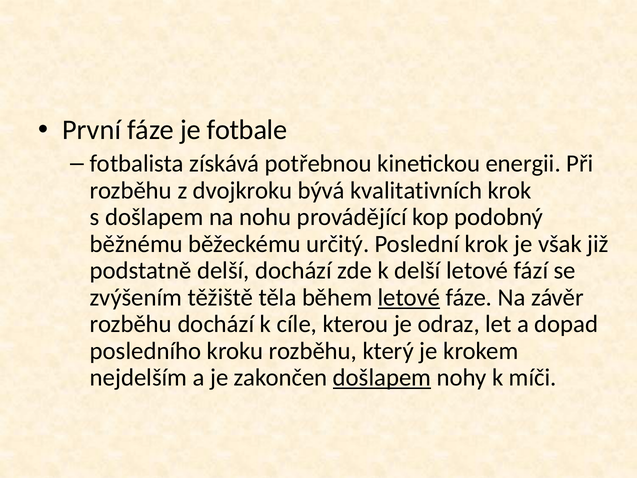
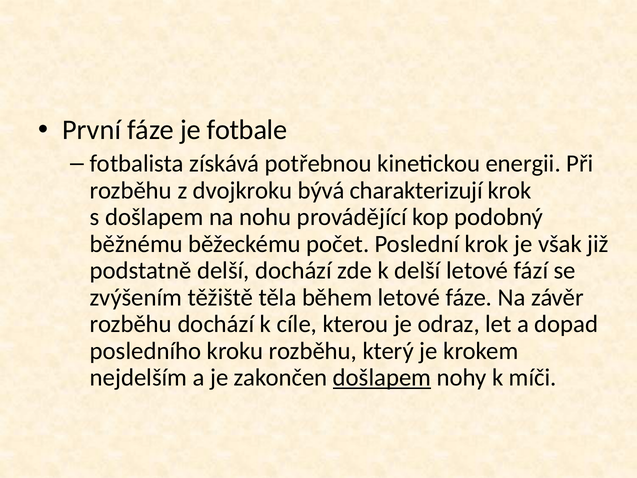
kvalitativních: kvalitativních -> charakterizují (416, 190)
určitý: určitý -> počet (338, 244)
letové underline: present -> none (409, 297)
